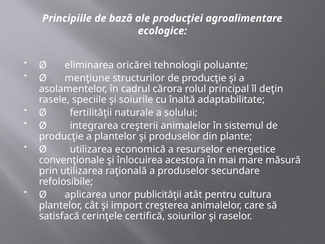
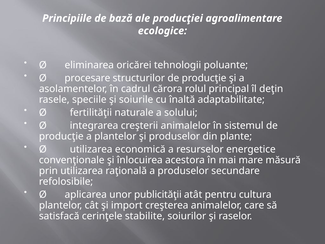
menţiune: menţiune -> procesare (87, 78)
certifică: certifică -> stabilite (145, 216)
